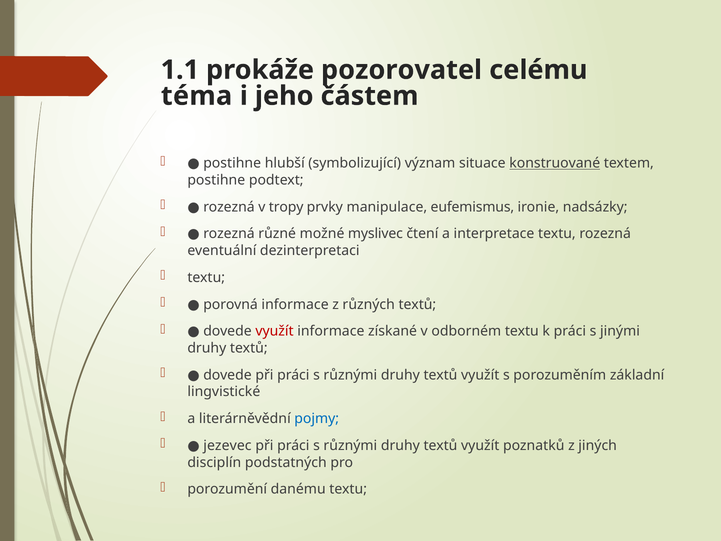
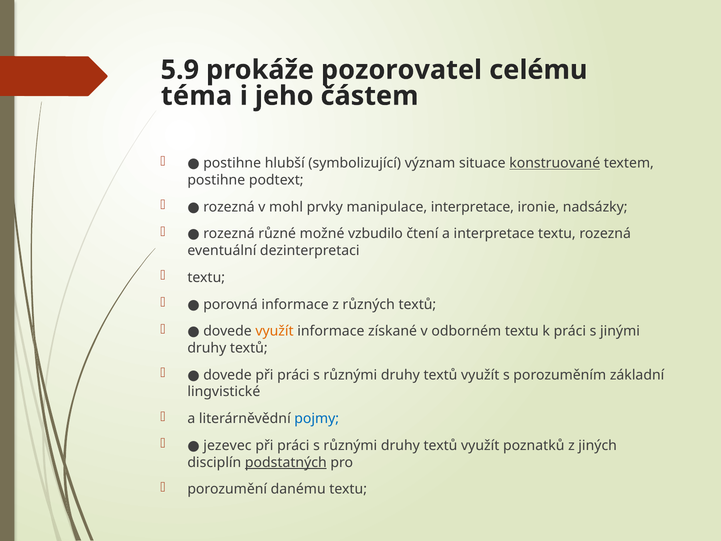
1.1: 1.1 -> 5.9 (180, 70)
tropy: tropy -> mohl (286, 207)
manipulace eufemismus: eufemismus -> interpretace (472, 207)
myslivec: myslivec -> vzbudilo (375, 234)
využít colour: red -> orange (275, 331)
podstatných underline: none -> present (286, 462)
